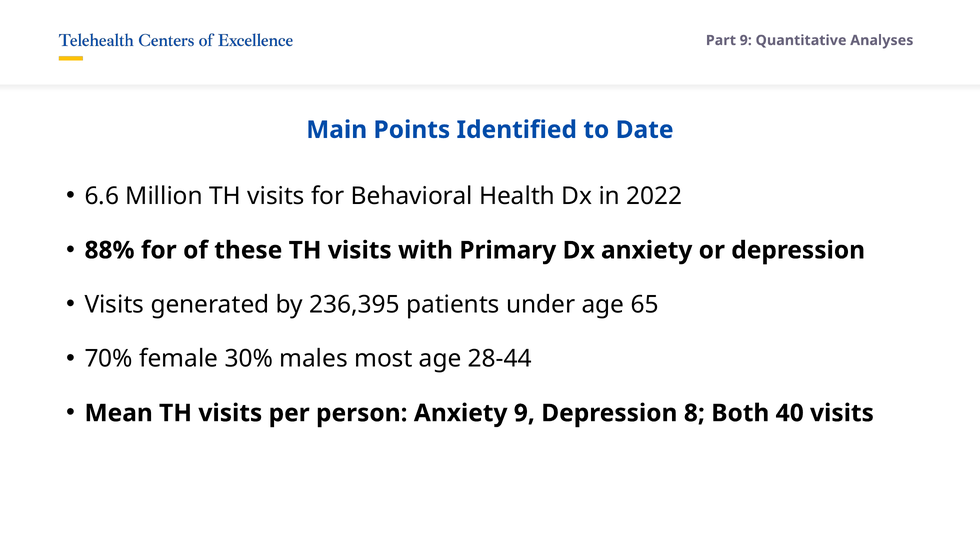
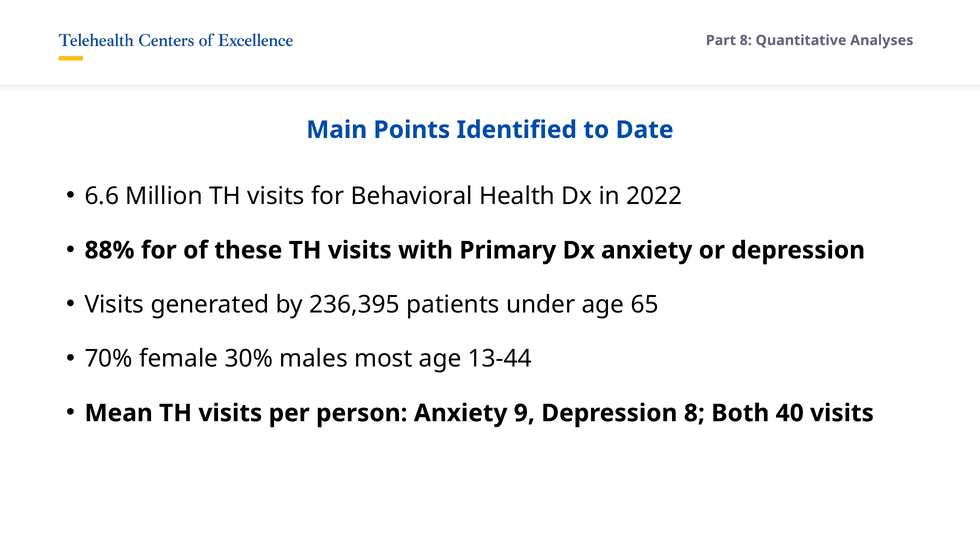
Part 9: 9 -> 8 (746, 40)
28-44: 28-44 -> 13-44 (500, 359)
